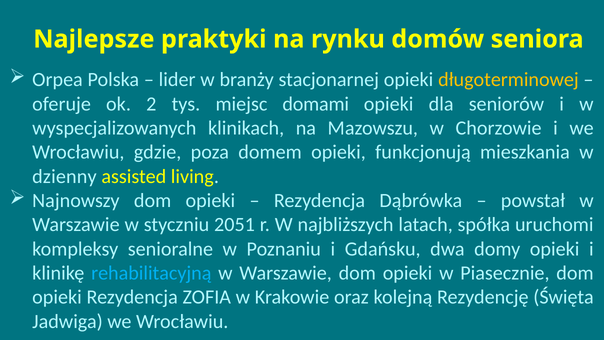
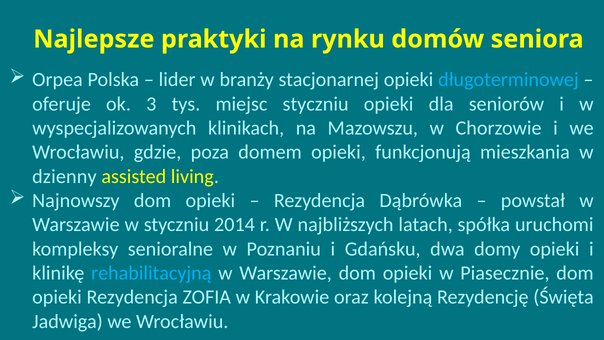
długoterminowej colour: yellow -> light blue (508, 80)
2: 2 -> 3 (151, 104)
miejsc domami: domami -> styczniu (316, 104)
2051: 2051 -> 2014 (235, 225)
